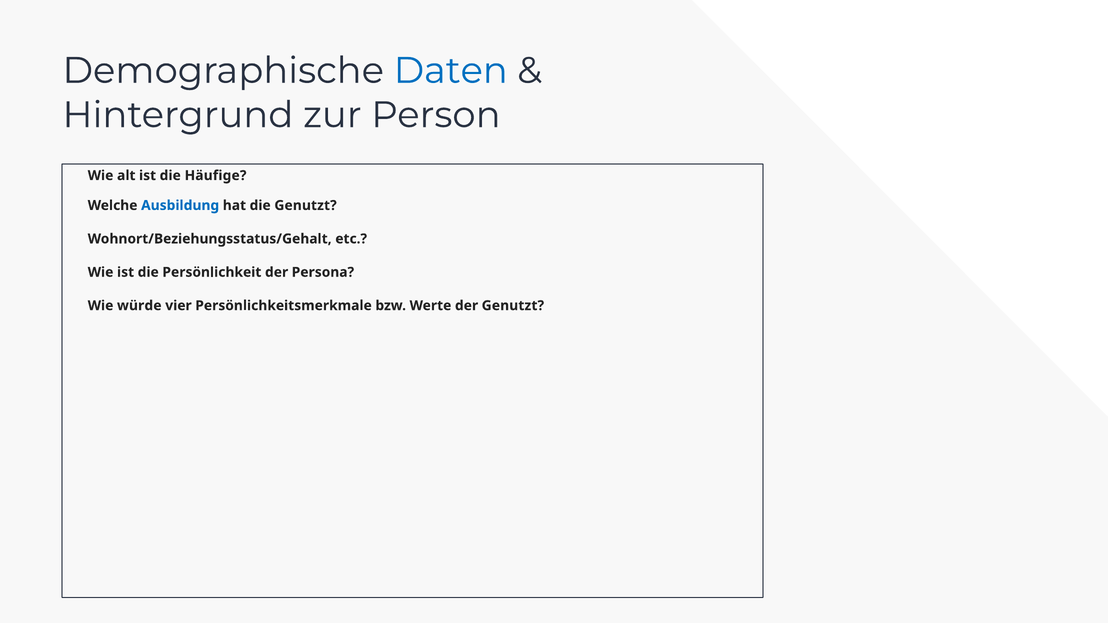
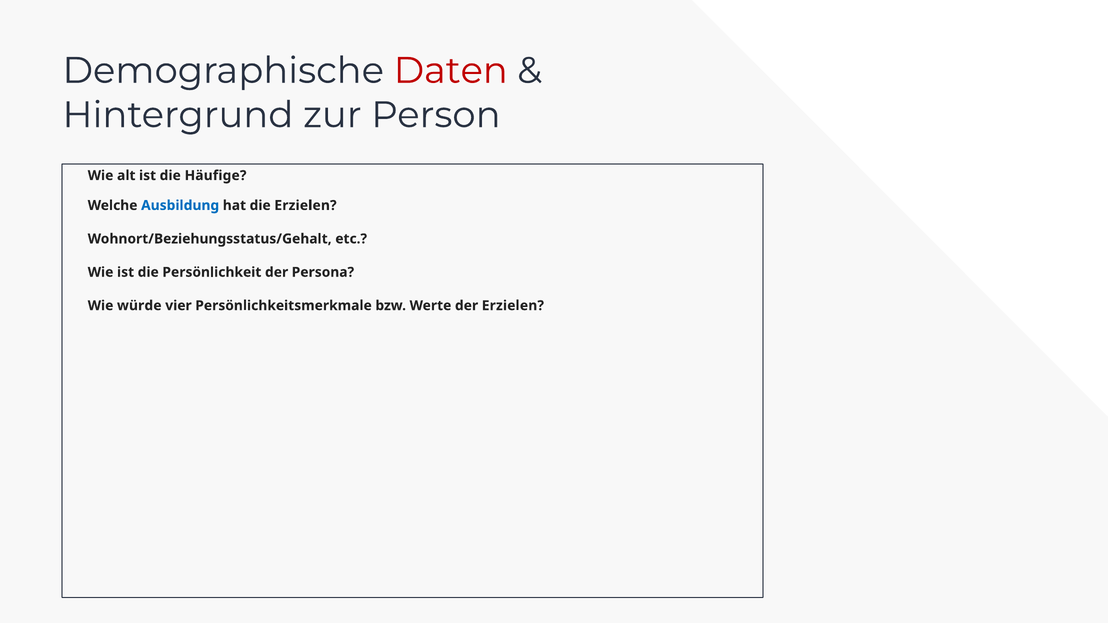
Daten colour: blue -> red (451, 71)
die Genutzt: Genutzt -> Erzielen (306, 206)
der Genutzt: Genutzt -> Erzielen (513, 306)
